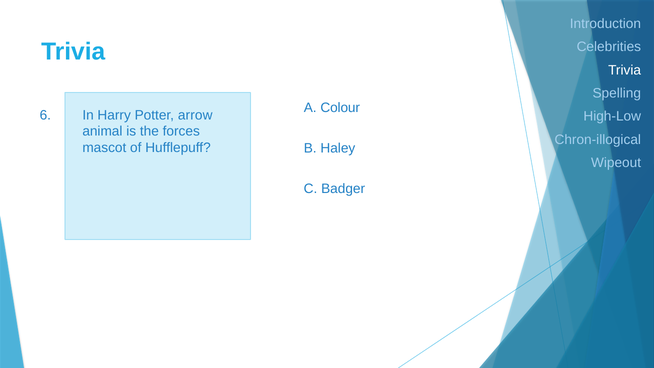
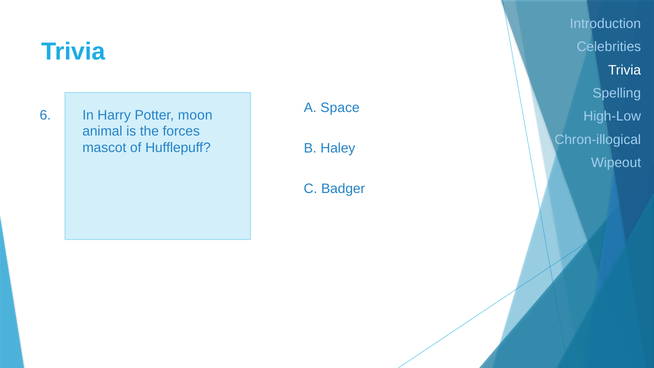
Colour: Colour -> Space (340, 108)
arrow: arrow -> moon (195, 115)
